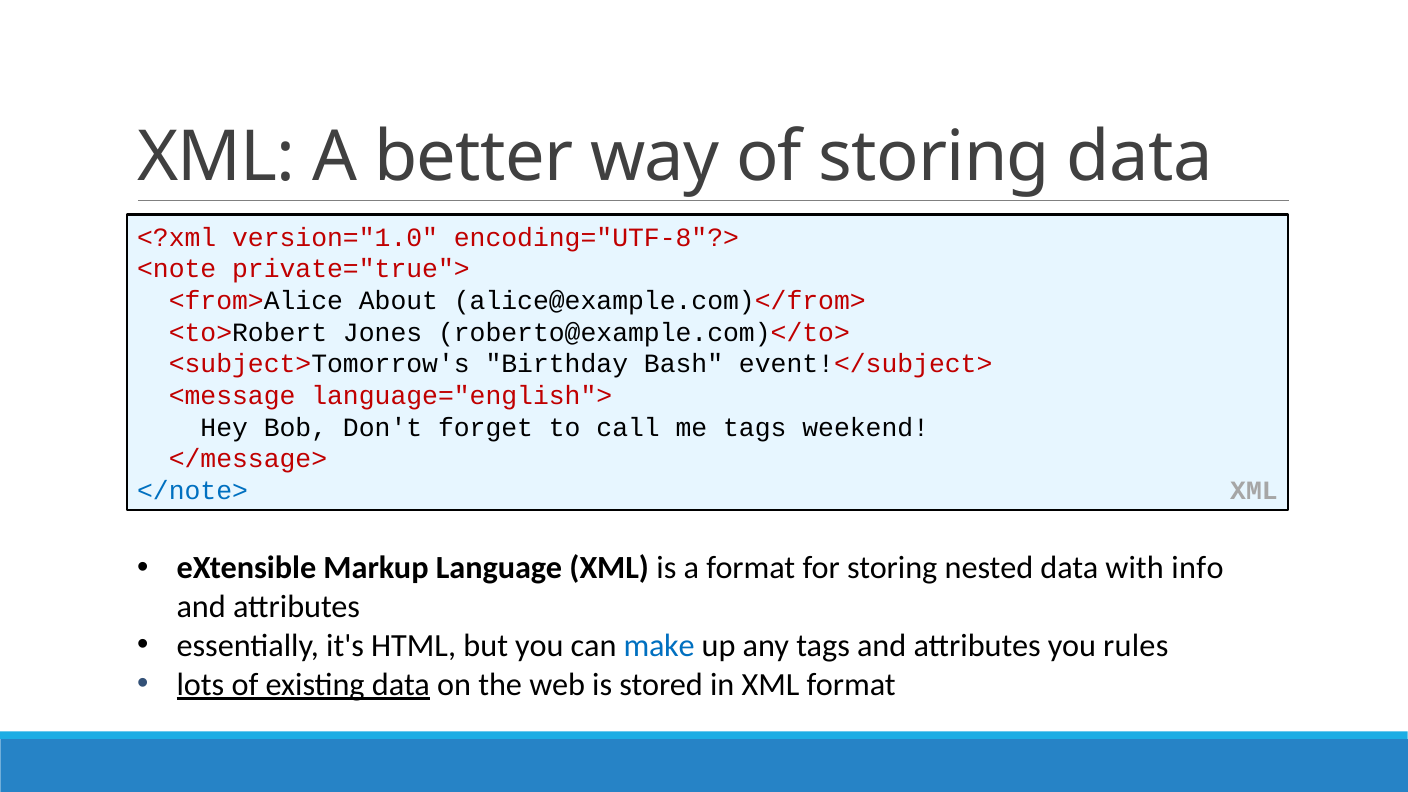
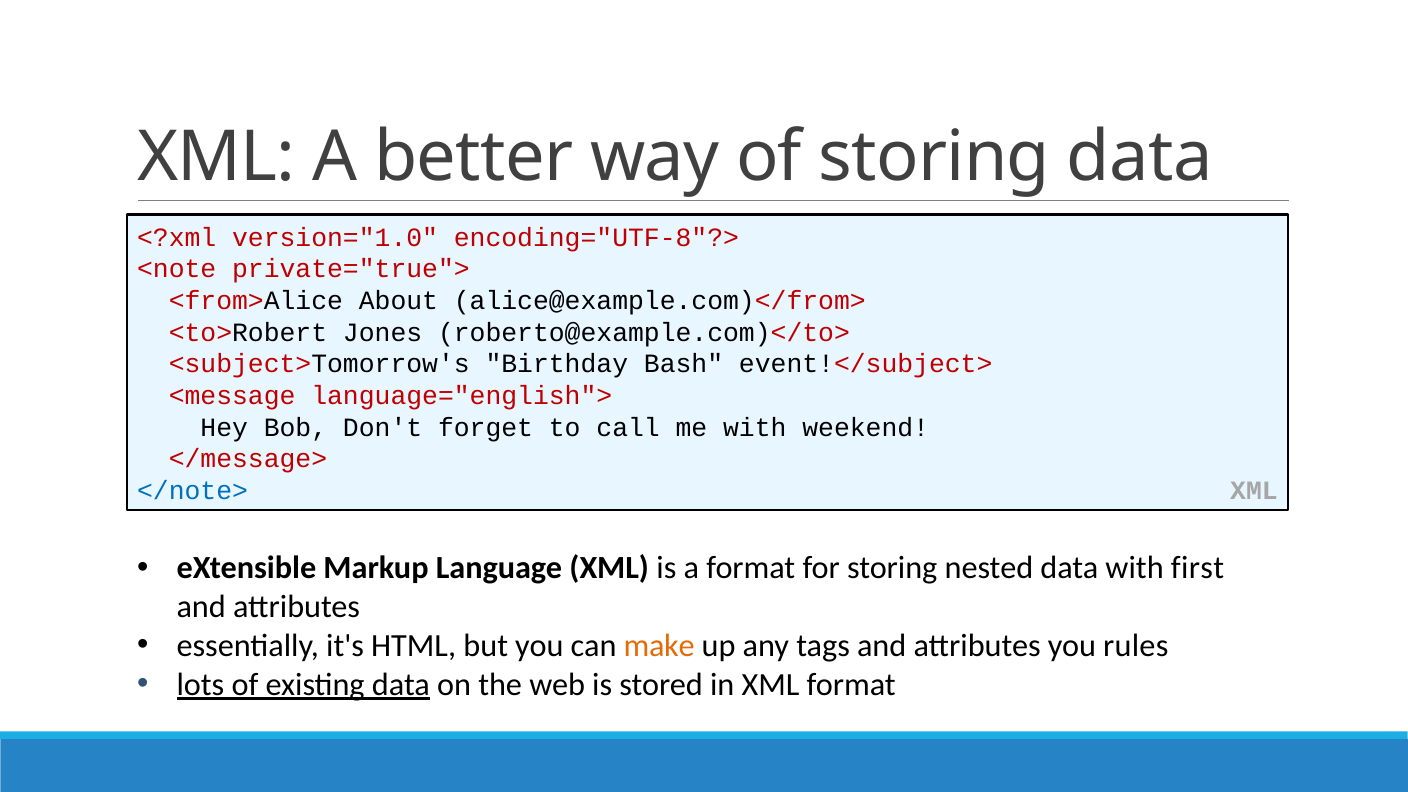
me tags: tags -> with (755, 427)
info: info -> first (1198, 568)
make colour: blue -> orange (659, 646)
